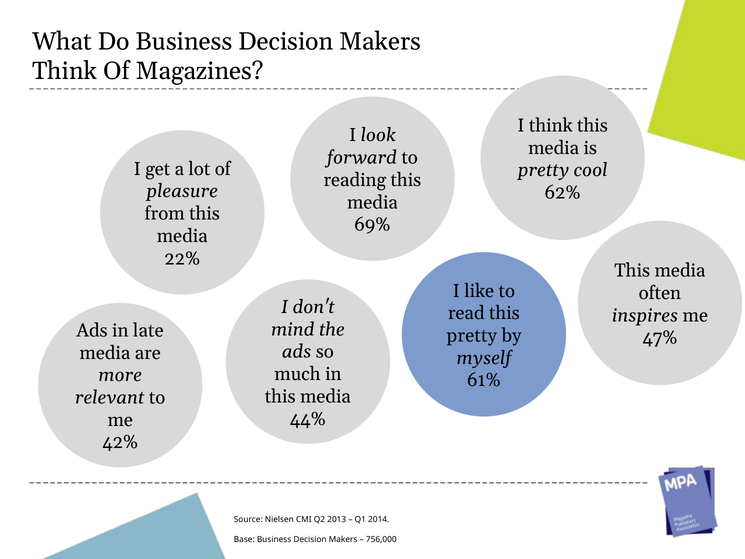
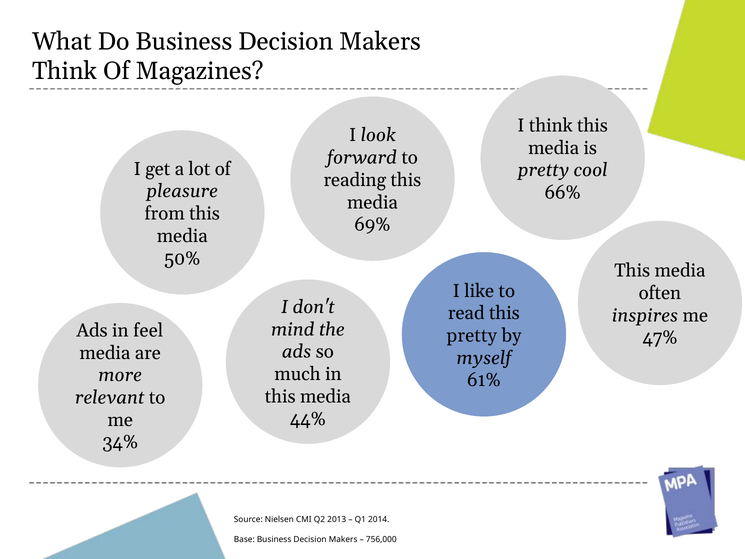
62%: 62% -> 66% (563, 193)
22%: 22% -> 50% (182, 258)
late: late -> feel (148, 330)
42%: 42% -> 34% (120, 442)
